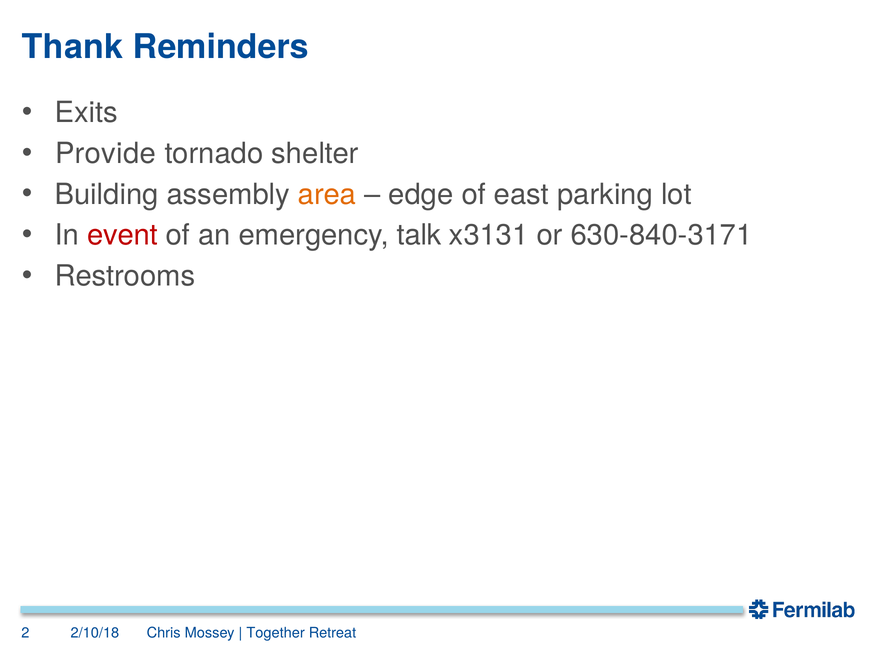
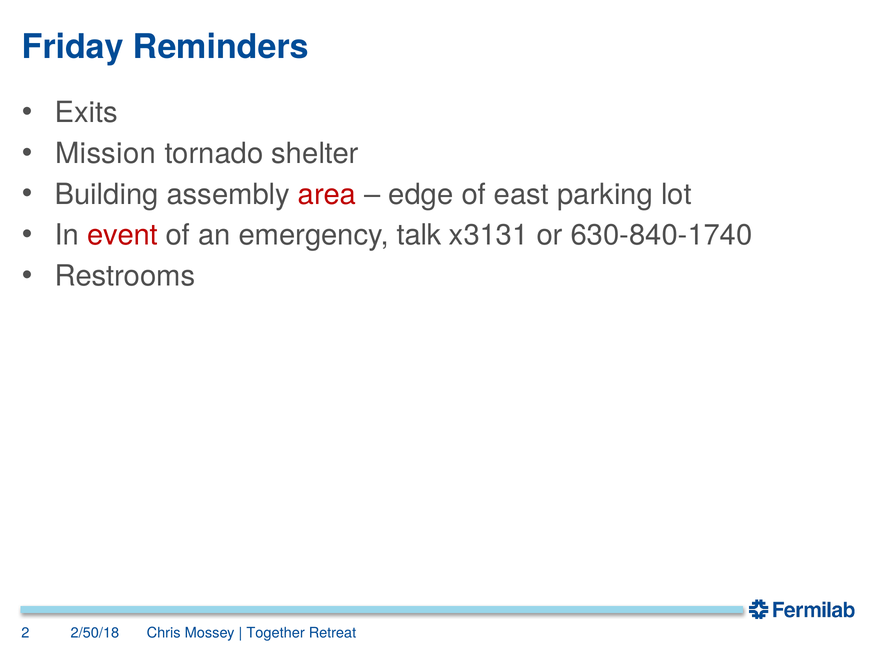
Thank: Thank -> Friday (73, 47)
Provide: Provide -> Mission (105, 154)
area colour: orange -> red (327, 194)
630-840-3171: 630-840-3171 -> 630-840-1740 (662, 235)
2/10/18: 2/10/18 -> 2/50/18 (95, 633)
